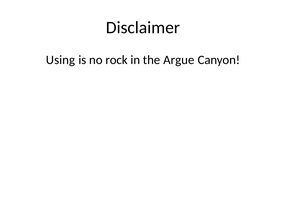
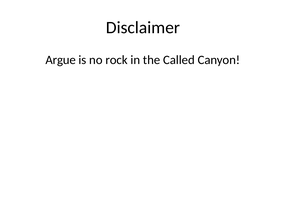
Using: Using -> Argue (61, 60)
Argue: Argue -> Called (179, 60)
